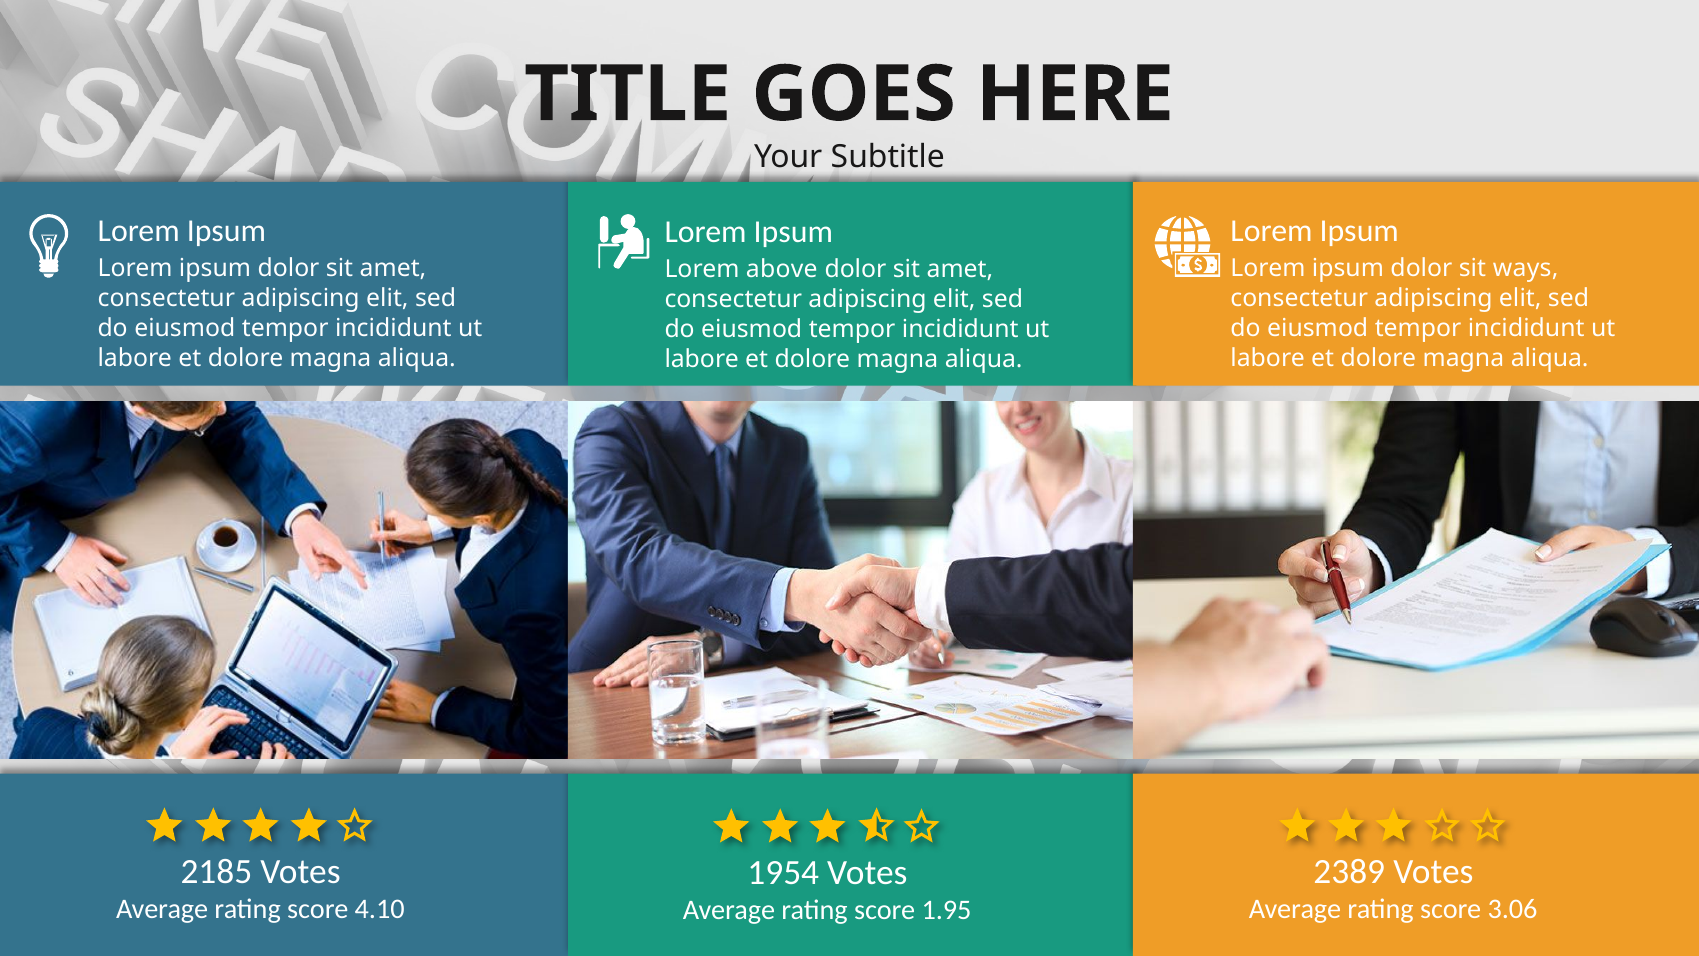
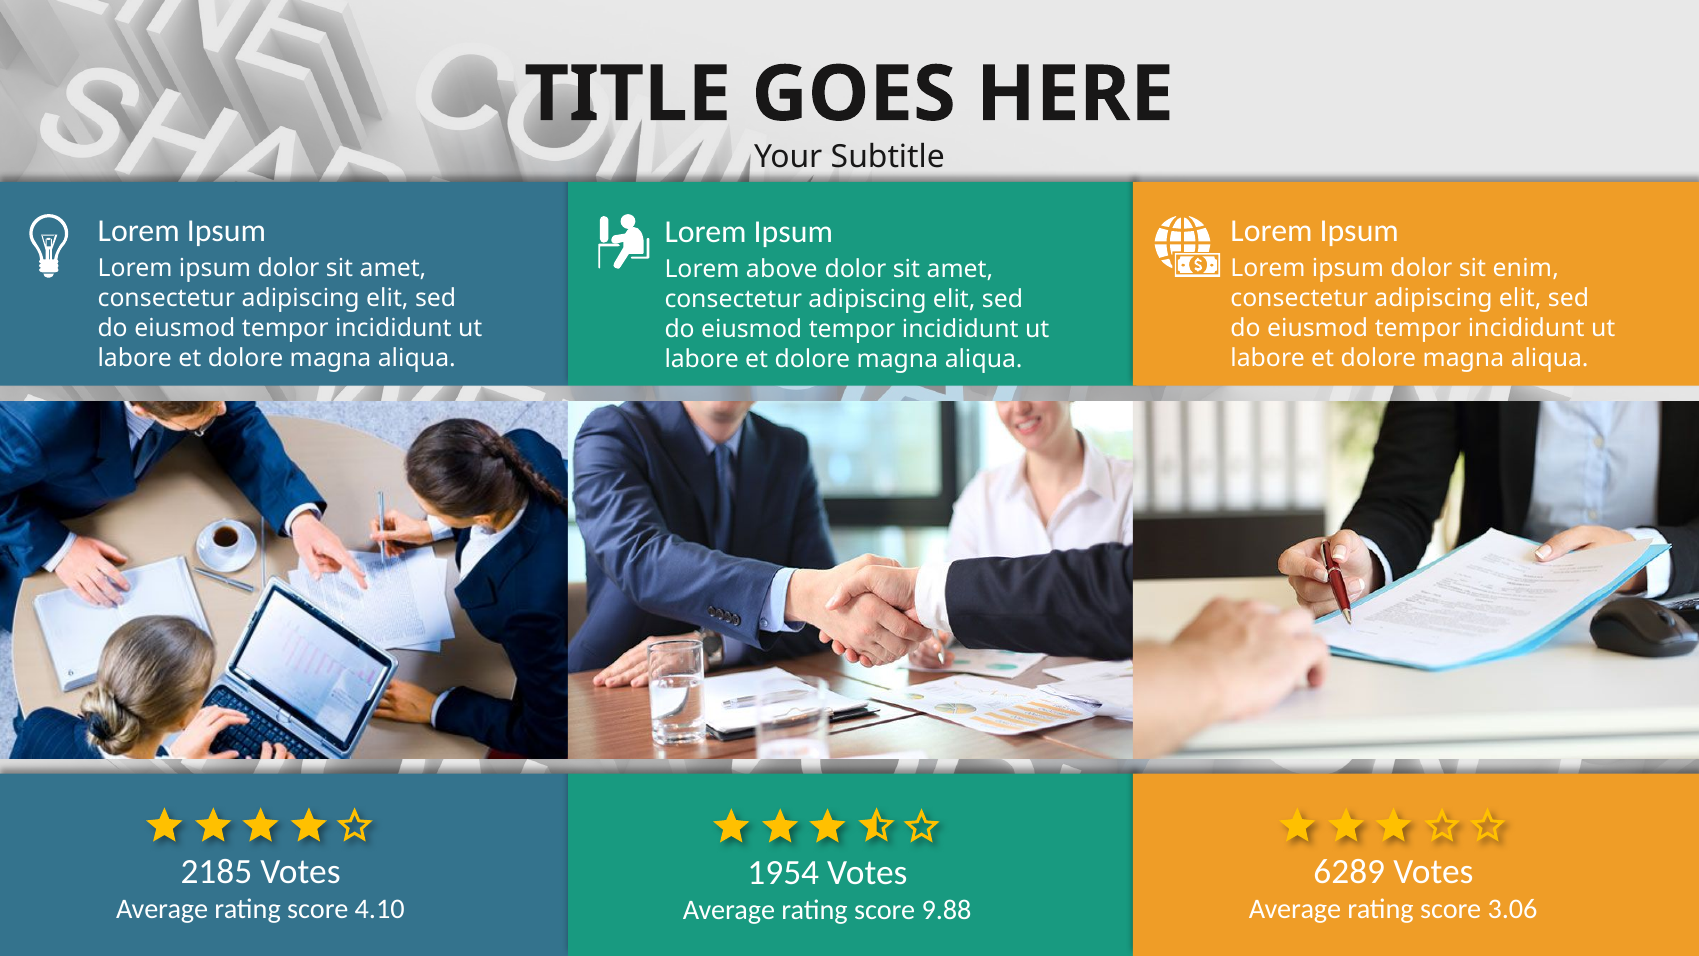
ways: ways -> enim (1526, 269)
2389: 2389 -> 6289 (1349, 871)
1.95: 1.95 -> 9.88 (947, 910)
